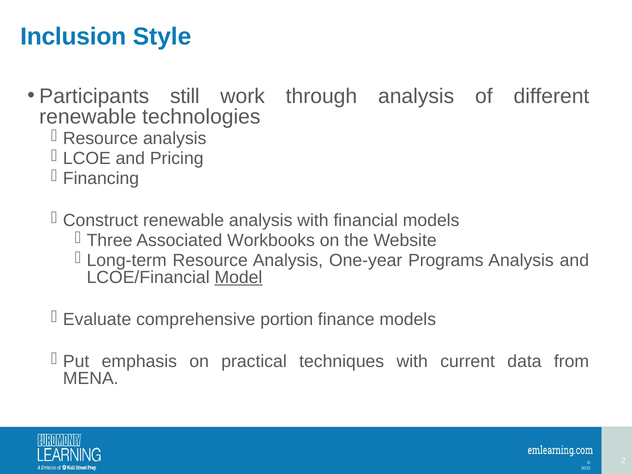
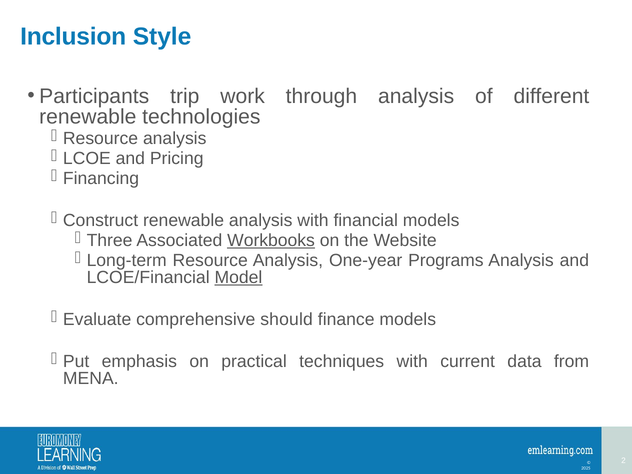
still: still -> trip (185, 96)
Workbooks underline: none -> present (271, 240)
portion: portion -> should (287, 319)
